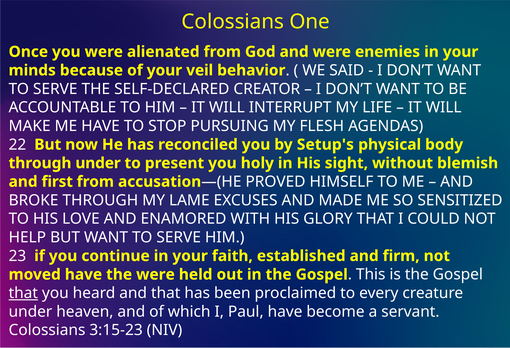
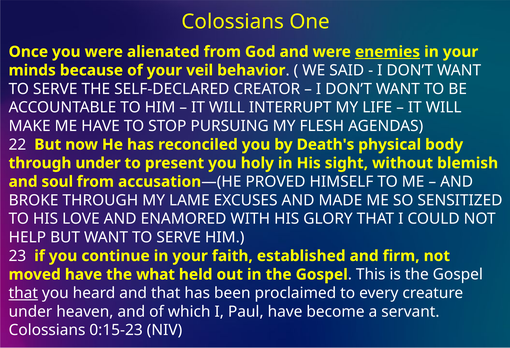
enemies underline: none -> present (388, 52)
Setup's: Setup's -> Death's (325, 144)
first: first -> soul (57, 182)
the were: were -> what (156, 274)
3:15-23: 3:15-23 -> 0:15-23 (116, 330)
